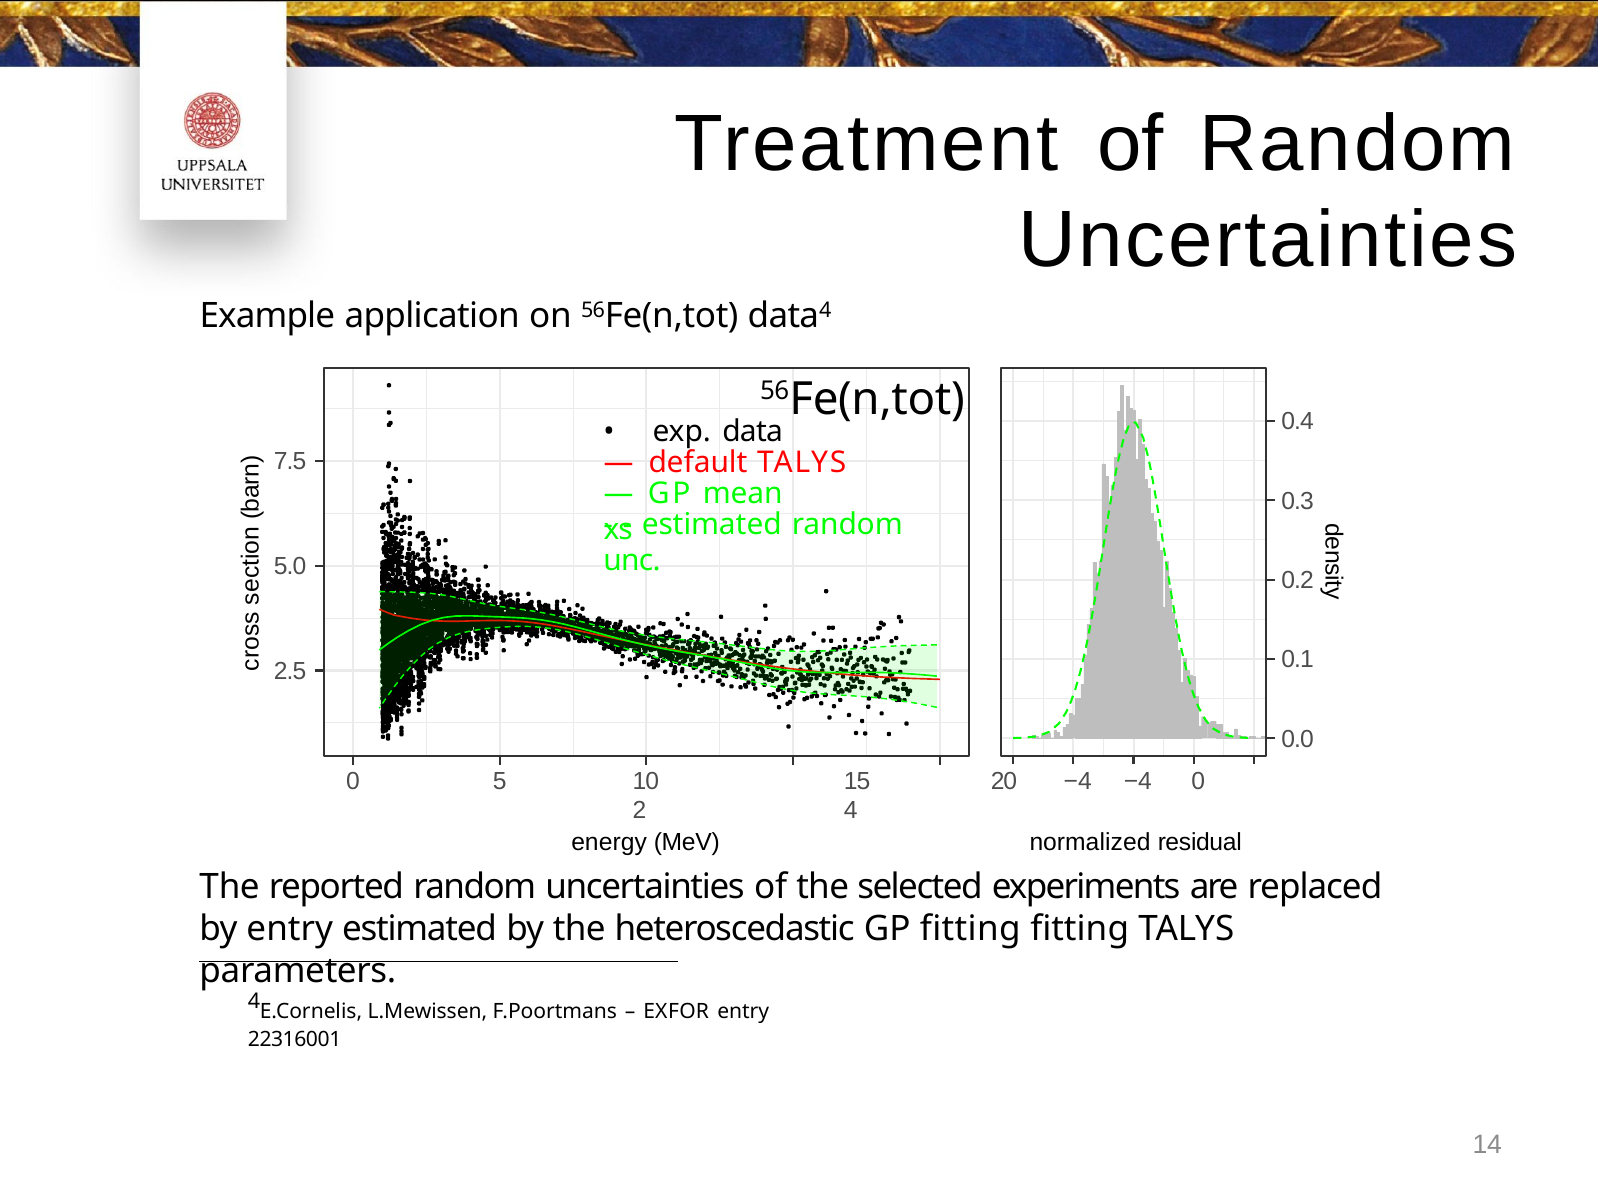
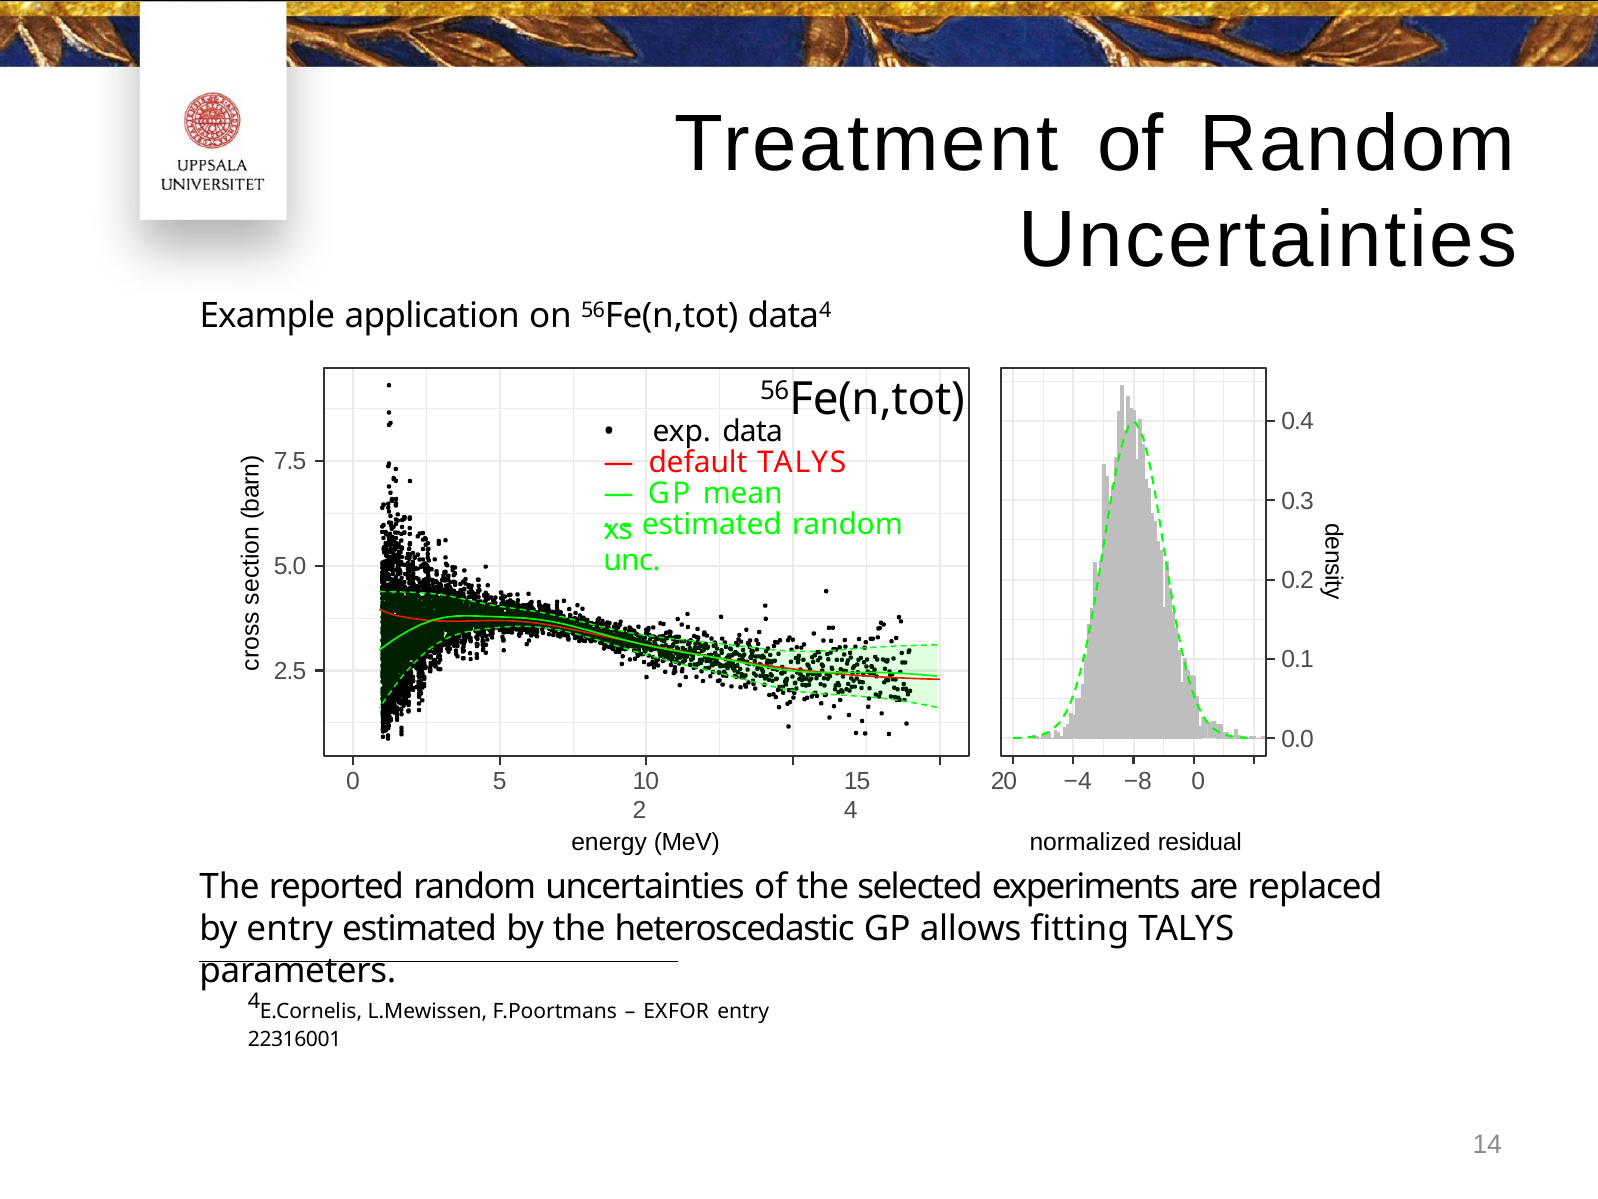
−4 −4: −4 -> −8 (1138, 781)
GP fitting: fitting -> allows (971, 929)
